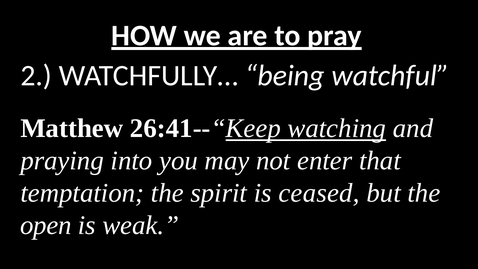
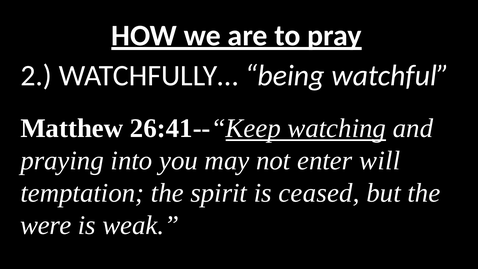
that: that -> will (380, 161)
open: open -> were (46, 225)
